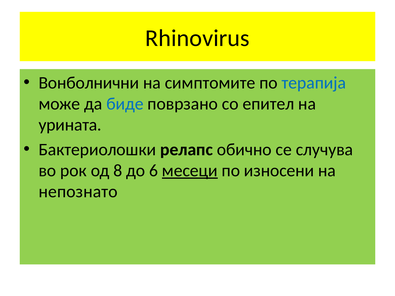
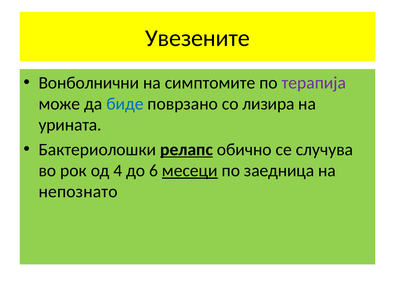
Rhinovirus: Rhinovirus -> Увезените (197, 38)
терапија colour: blue -> purple (314, 83)
епител: епител -> лизира (268, 104)
релапс underline: none -> present (187, 150)
8: 8 -> 4 (118, 171)
износени: износени -> заедница (279, 171)
